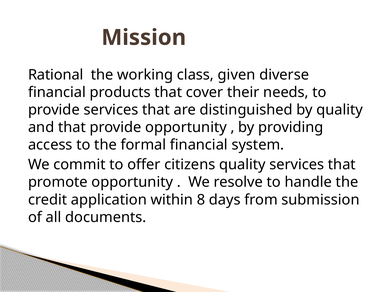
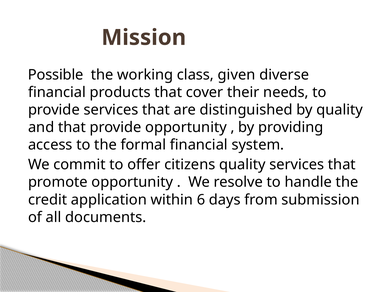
Rational: Rational -> Possible (56, 75)
8: 8 -> 6 (201, 200)
